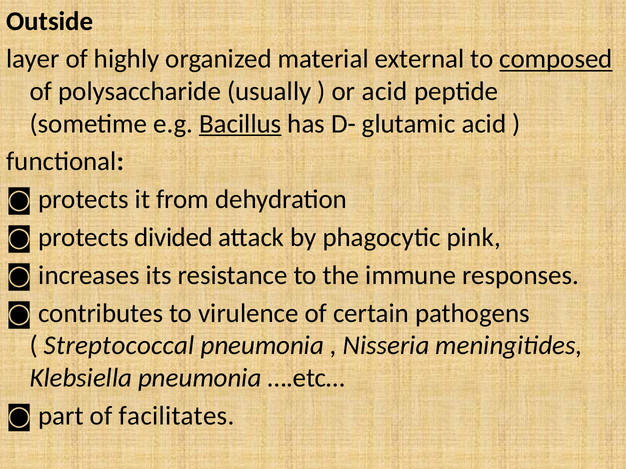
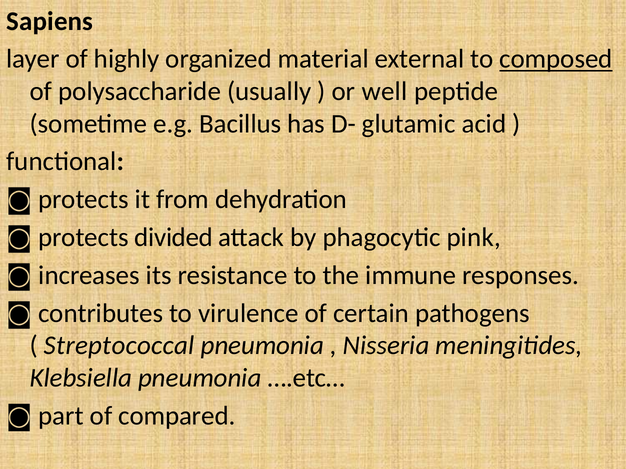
Outside: Outside -> Sapiens (50, 21)
or acid: acid -> well (385, 91)
Bacillus underline: present -> none (240, 124)
facilitates: facilitates -> compared (177, 416)
